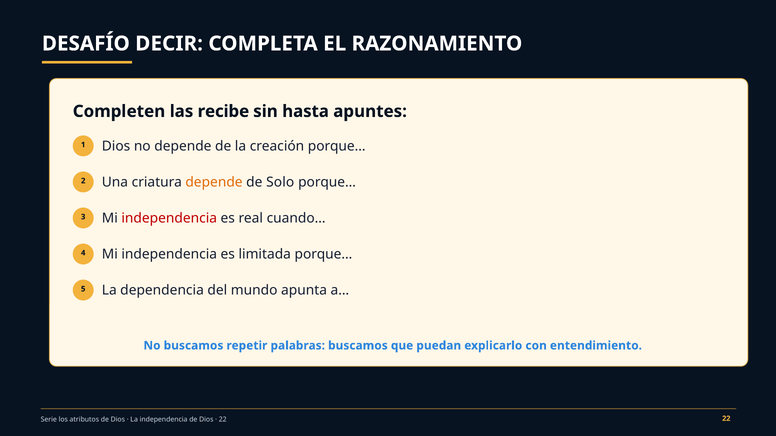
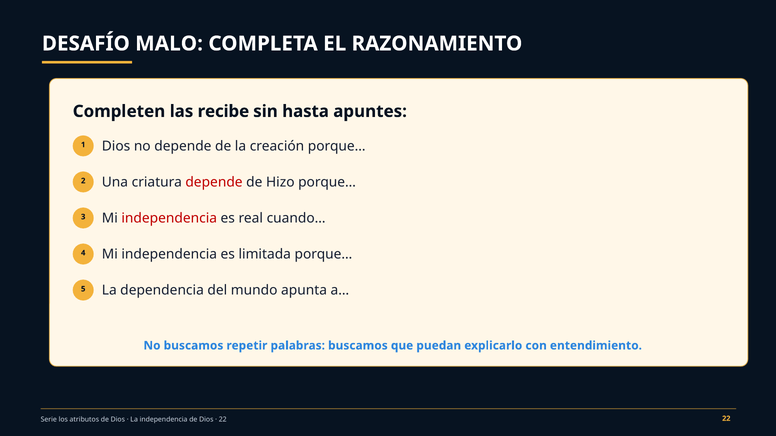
DECIR: DECIR -> MALO (169, 44)
depende colour: orange -> red (214, 183)
Solo: Solo -> Hizo (280, 183)
